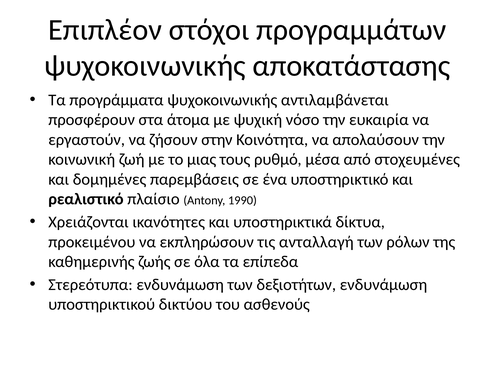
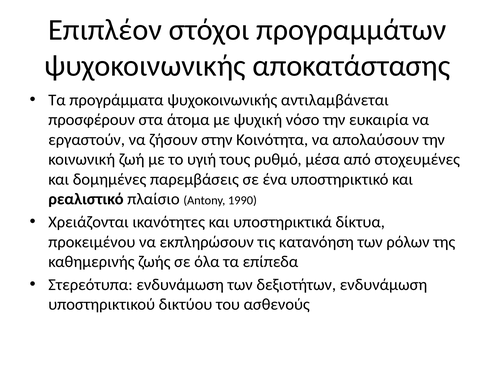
μιας: μιας -> υγιή (202, 160)
ανταλλαγή: ανταλλαγή -> κατανόηση (316, 242)
